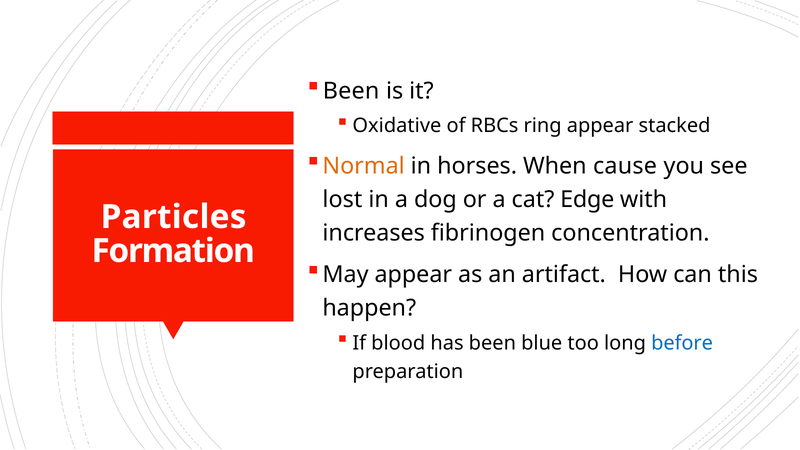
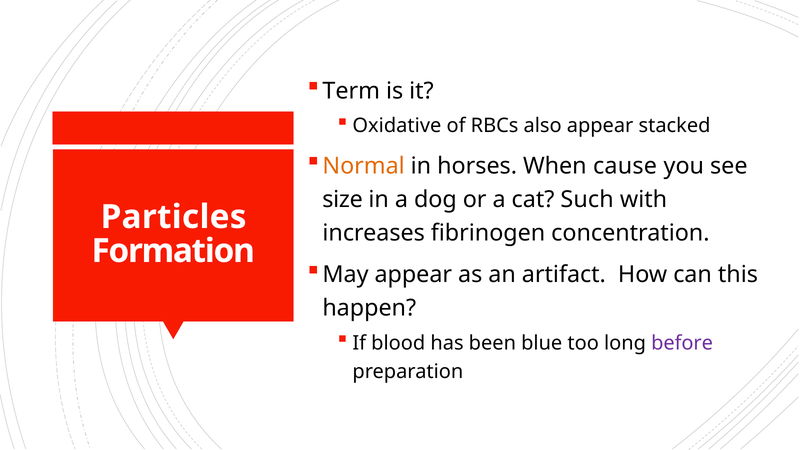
Been: Been -> Term (351, 91)
ring: ring -> also (543, 126)
lost: lost -> size (343, 199)
Edge: Edge -> Such (587, 199)
before colour: blue -> purple (682, 343)
